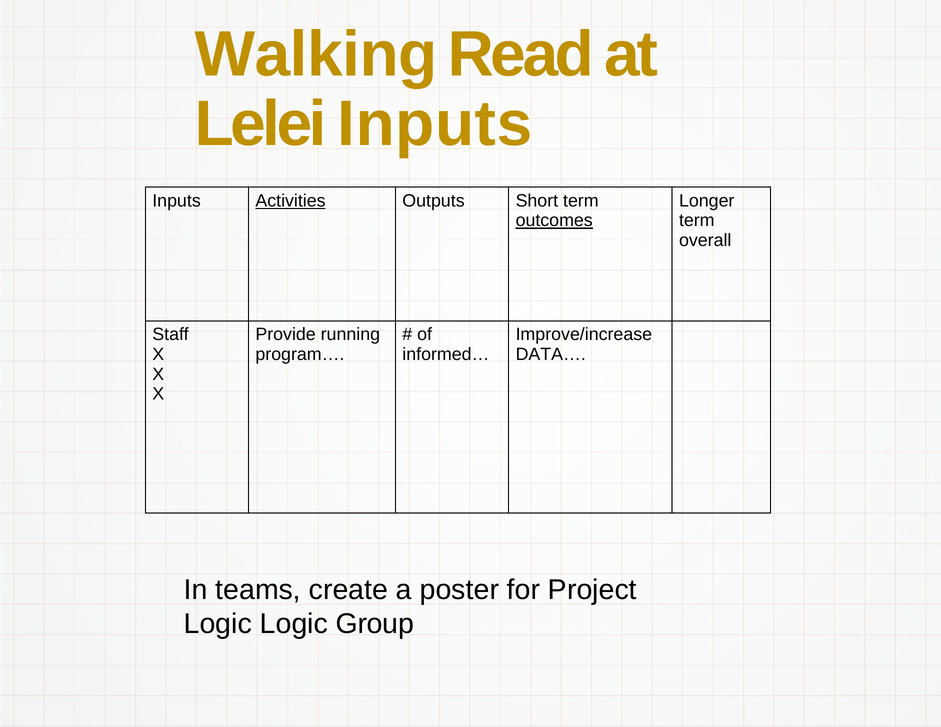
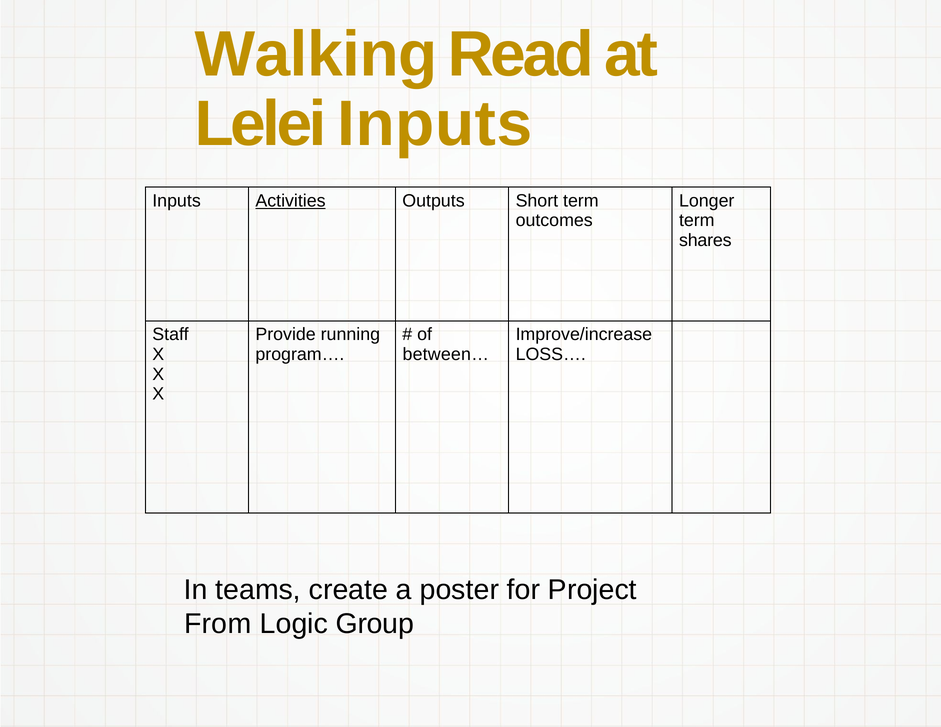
outcomes underline: present -> none (554, 221)
overall: overall -> shares (705, 240)
informed…: informed… -> between… (446, 354)
DATA…: DATA… -> LOSS… (551, 354)
Logic: Logic -> From (218, 624)
